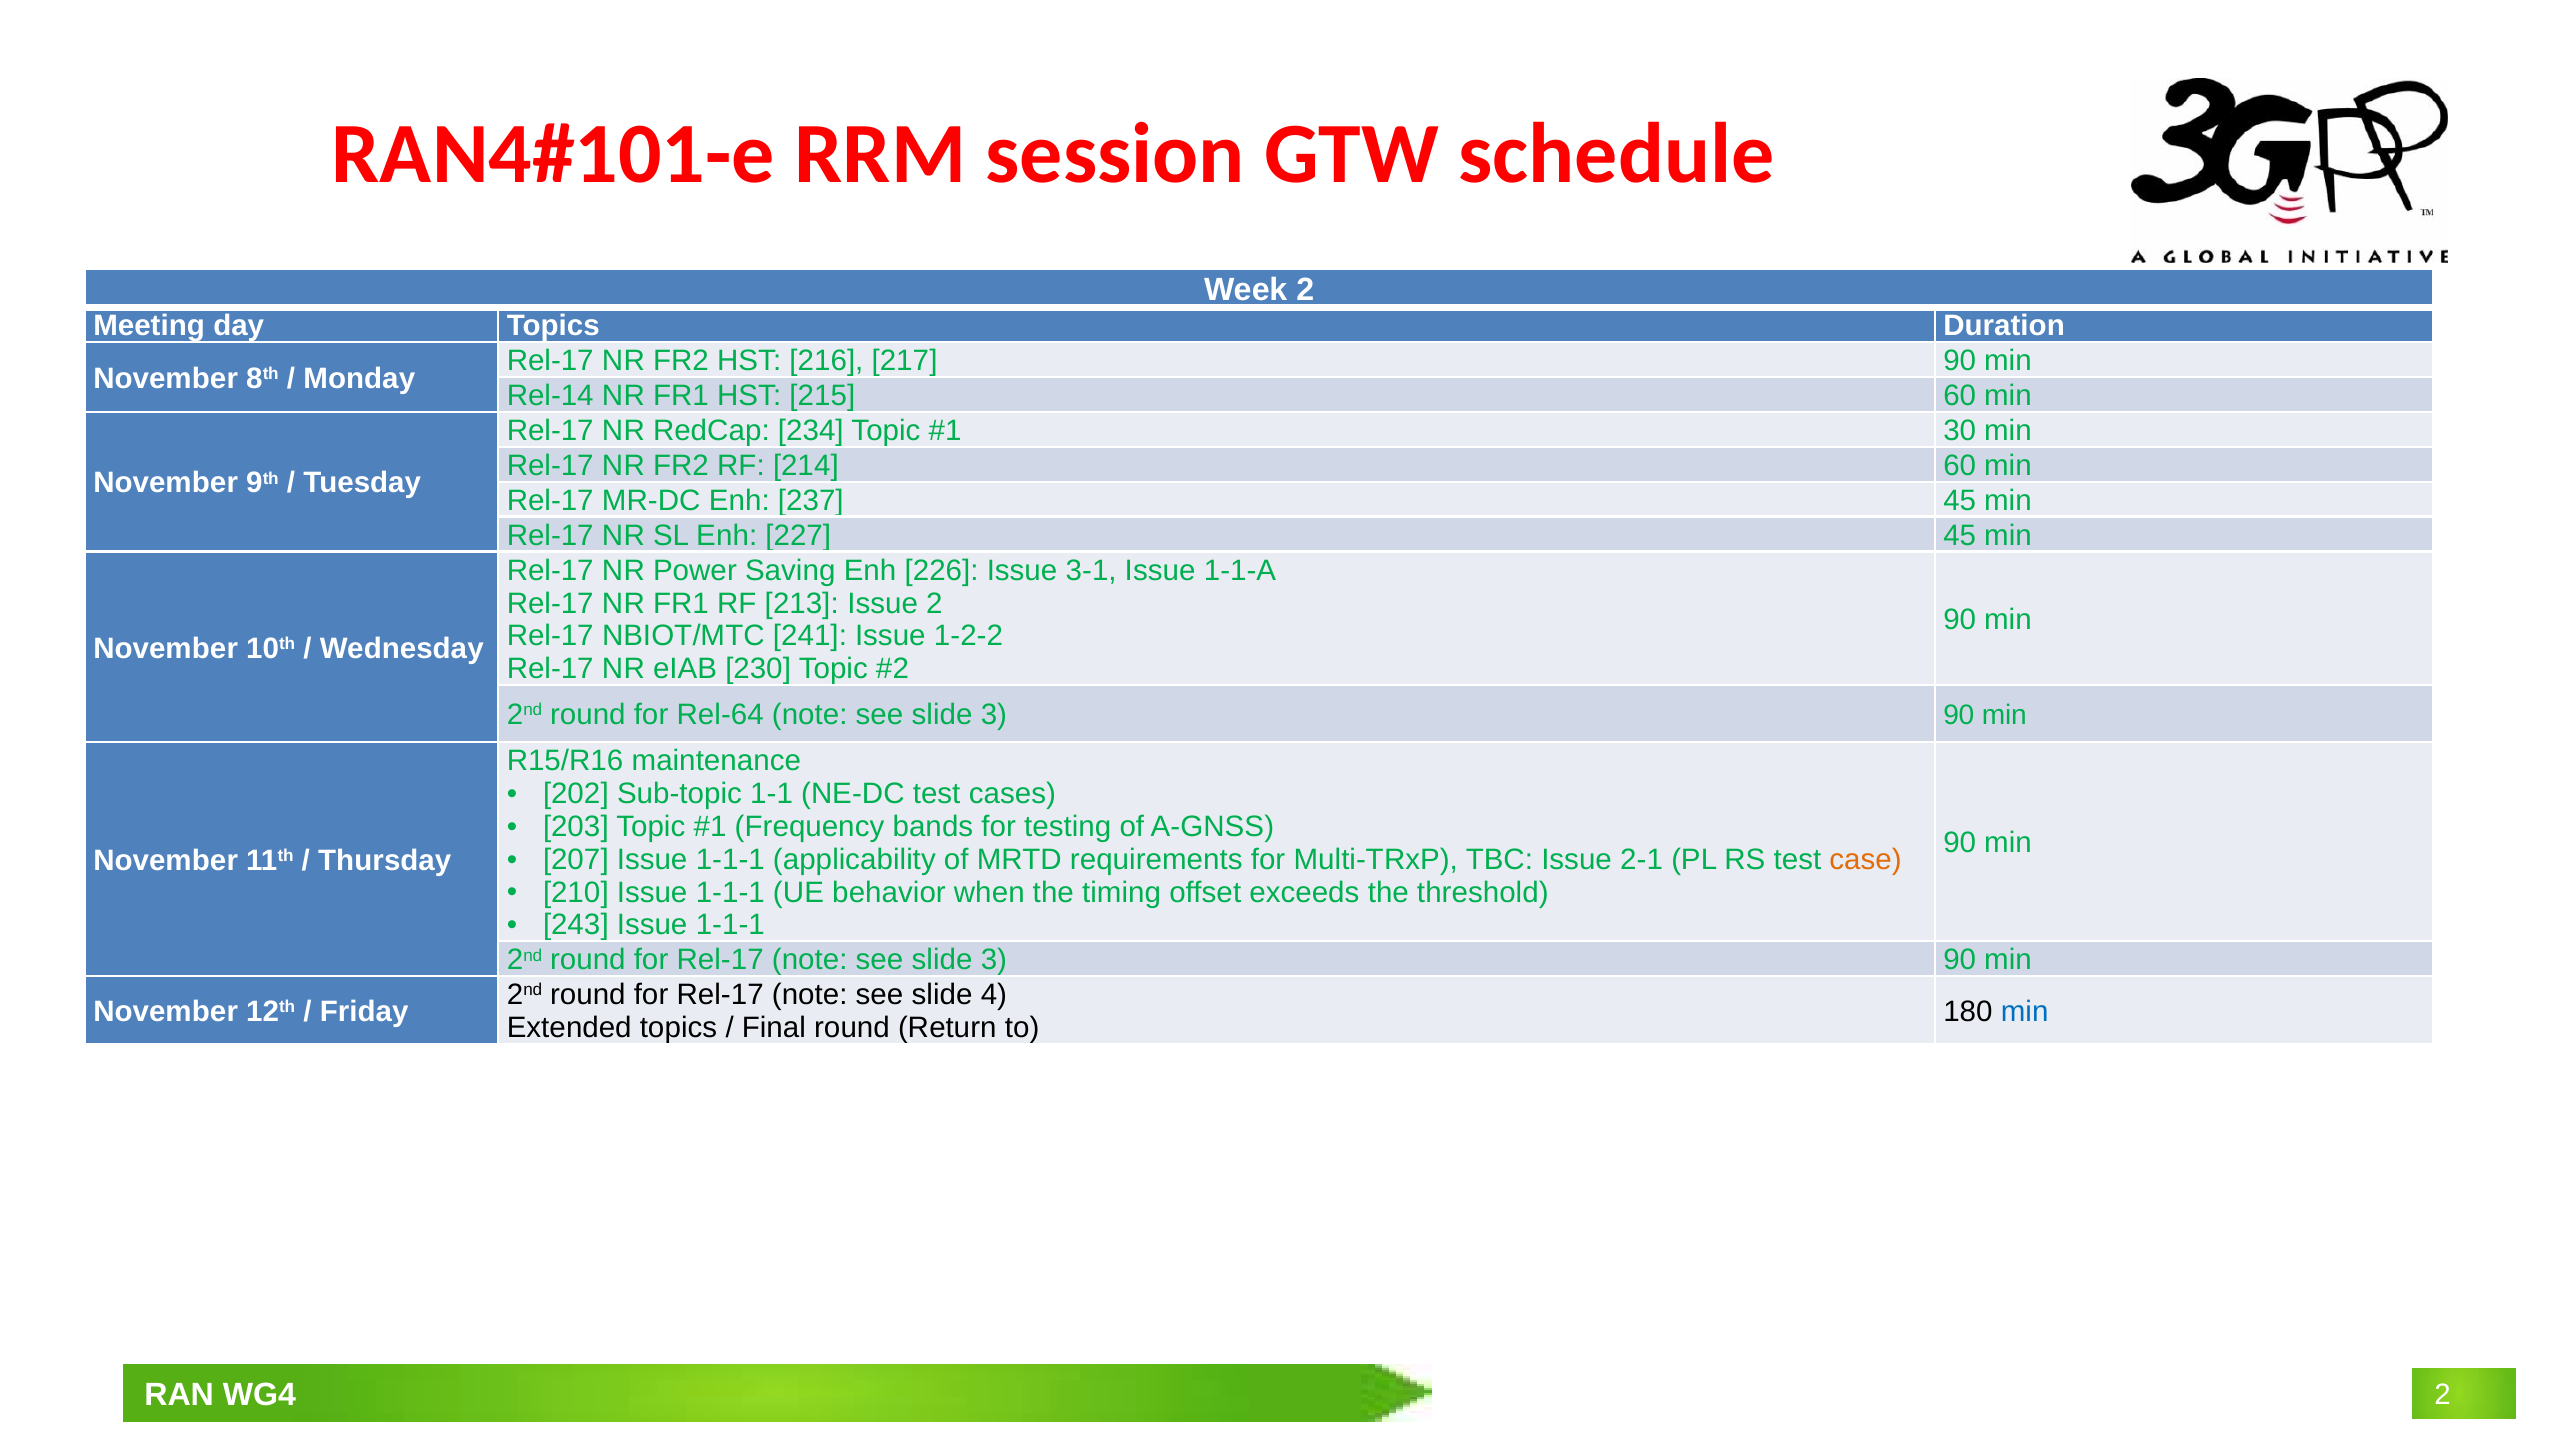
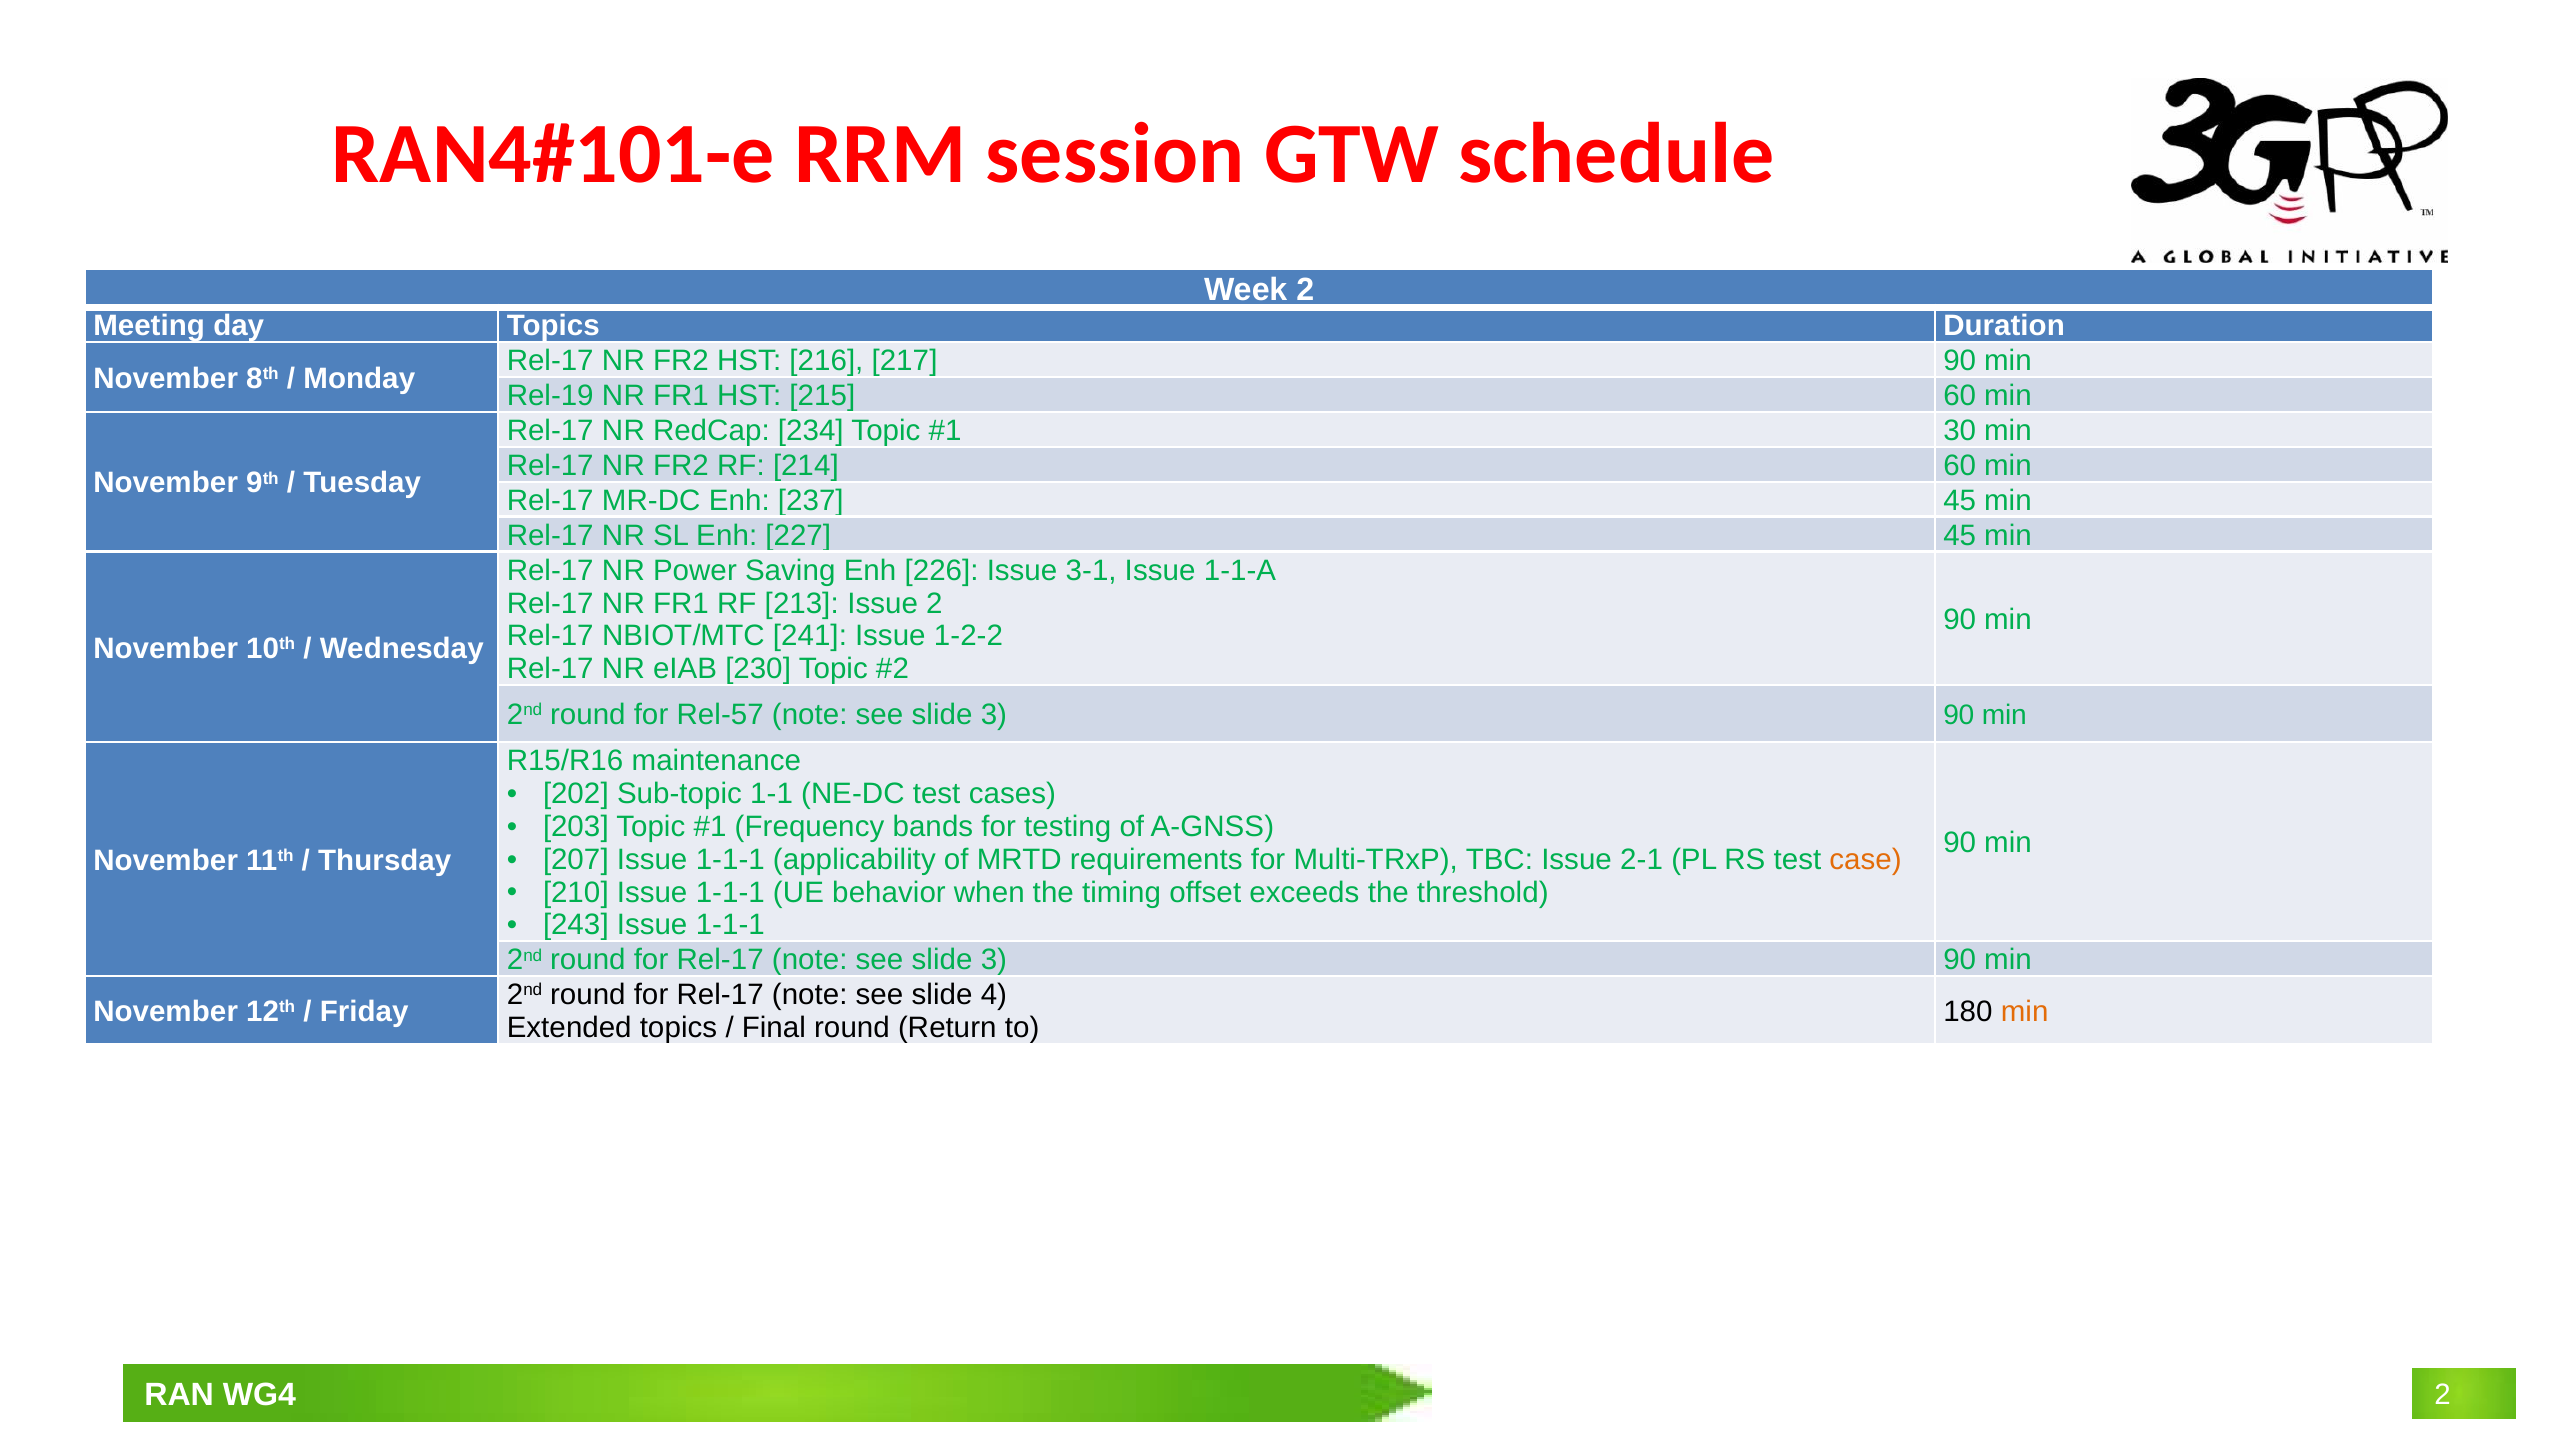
Rel-14: Rel-14 -> Rel-19 (550, 396)
Rel-64: Rel-64 -> Rel-57 (720, 715)
min colour: blue -> orange (2025, 1011)
